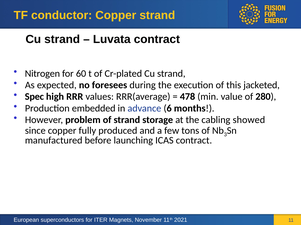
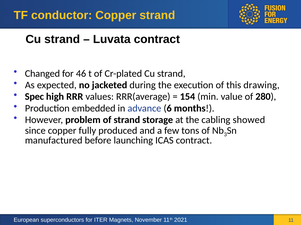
Nitrogen: Nitrogen -> Changed (42, 74)
60: 60 -> 46 (81, 74)
foresees: foresees -> jacketed (110, 85)
jacketed: jacketed -> drawing (261, 85)
478: 478 -> 154 (187, 97)
